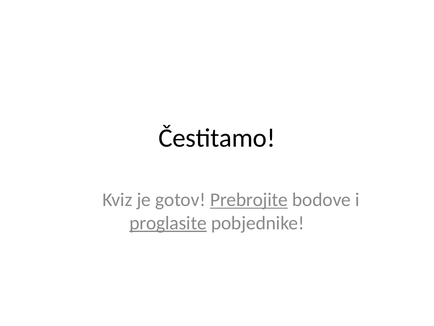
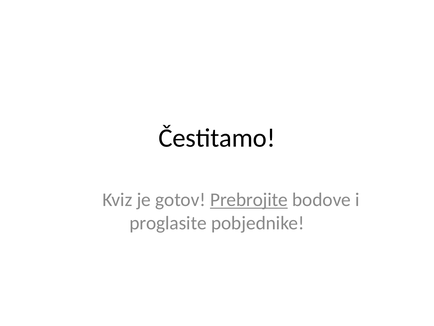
proglasite underline: present -> none (168, 223)
